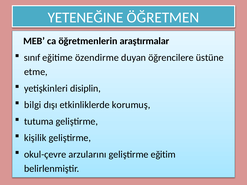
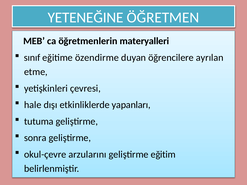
araştırmalar: araştırmalar -> materyalleri (144, 41)
üstüne: üstüne -> ayrılan (210, 58)
disiplin: disiplin -> çevresi (85, 89)
bilgi: bilgi -> hale (33, 105)
korumuş: korumuş -> yapanları (131, 105)
kişilik: kişilik -> sonra (35, 138)
